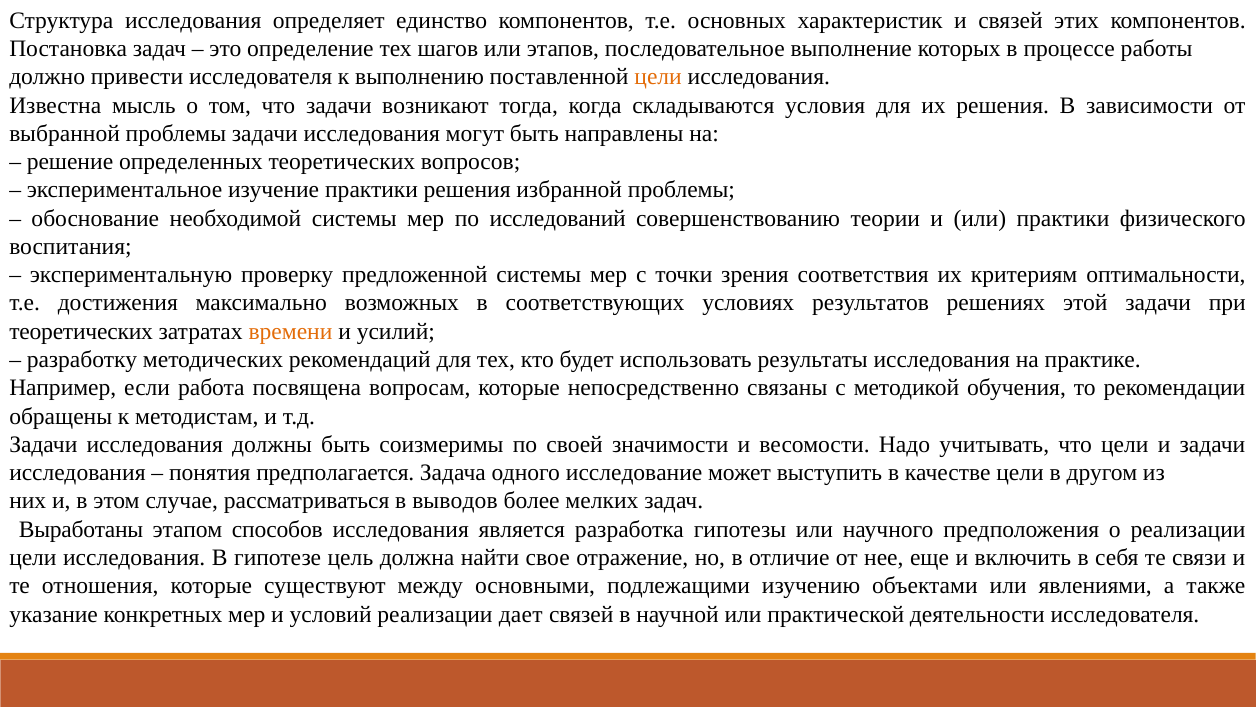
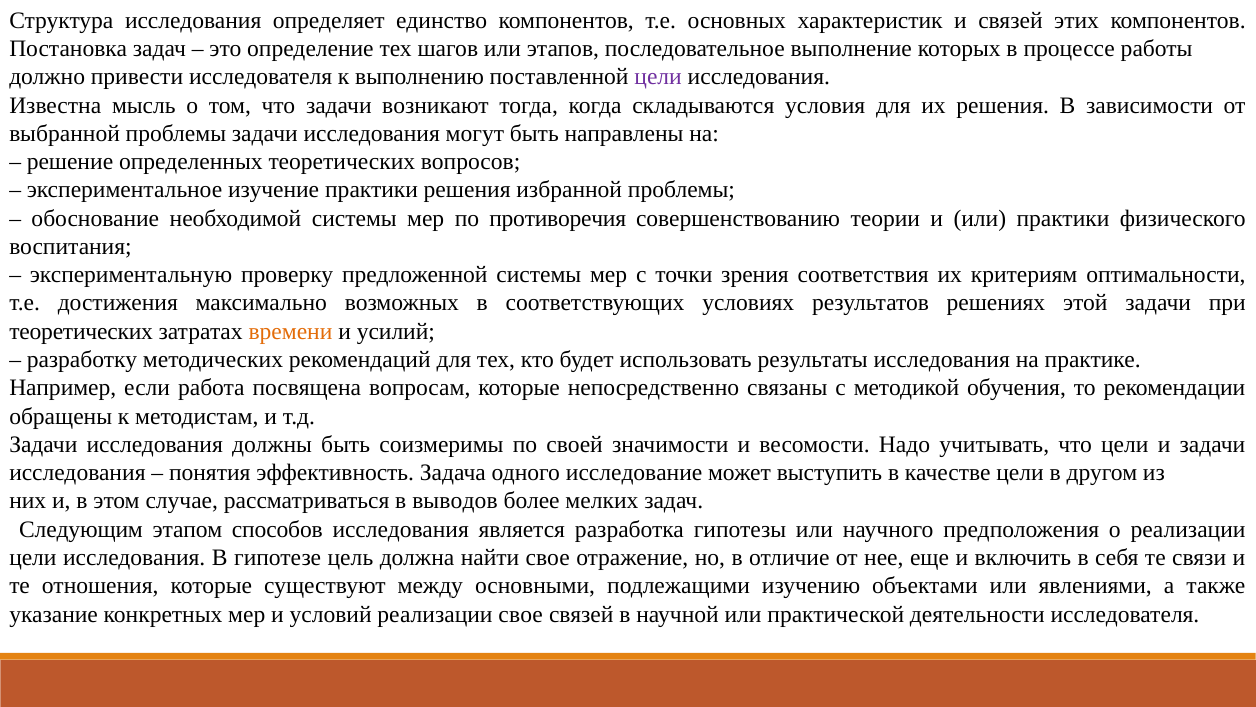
цели colour: orange -> purple (658, 77)
исследований: исследований -> противоречия (558, 218)
предполагается: предполагается -> эффективность (335, 473)
Выработаны: Выработаны -> Следующим (81, 529)
реализации дает: дает -> свое (521, 614)
